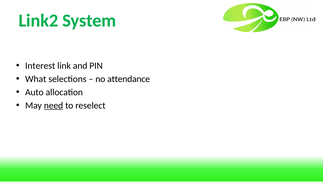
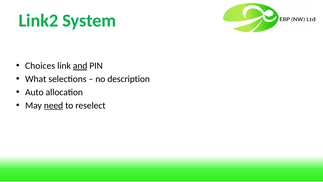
Interest: Interest -> Choices (40, 66)
and underline: none -> present (80, 66)
attendance: attendance -> description (129, 79)
